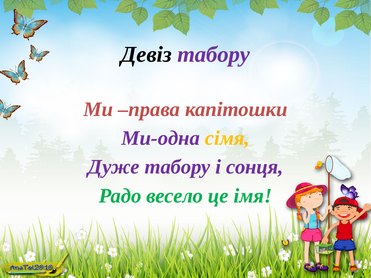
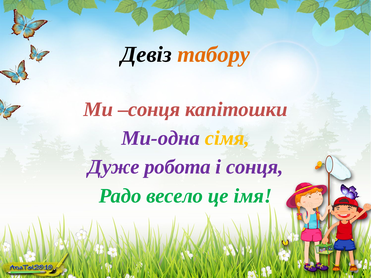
табору colour: purple -> orange (214, 55)
Ми права: права -> сонця (149, 109)
Дуже табору: табору -> робота (178, 167)
